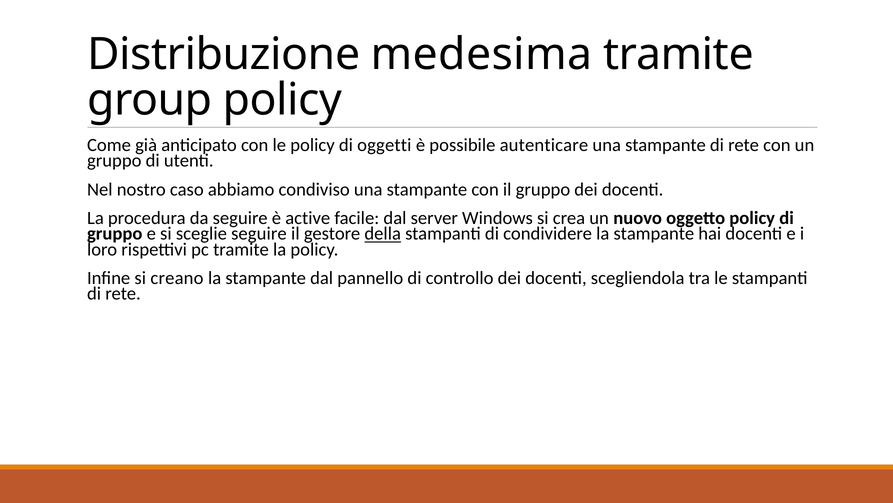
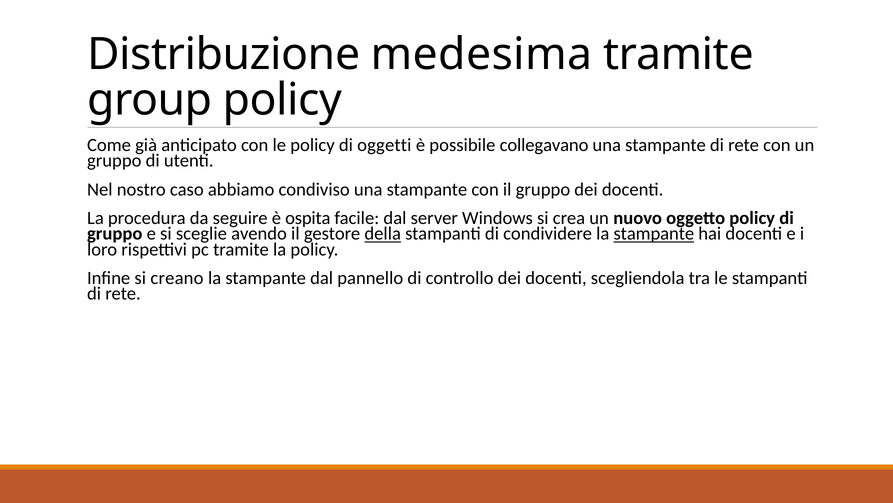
autenticare: autenticare -> collegavano (544, 145)
active: active -> ospita (308, 218)
sceglie seguire: seguire -> avendo (259, 233)
stampante underline: none -> present (654, 233)
